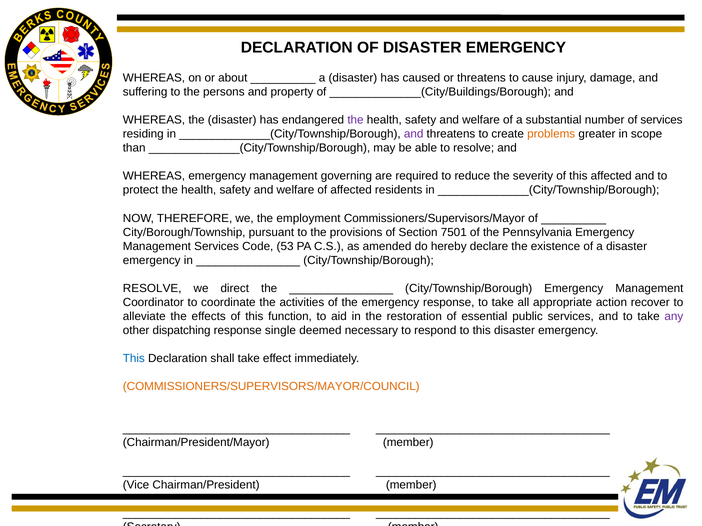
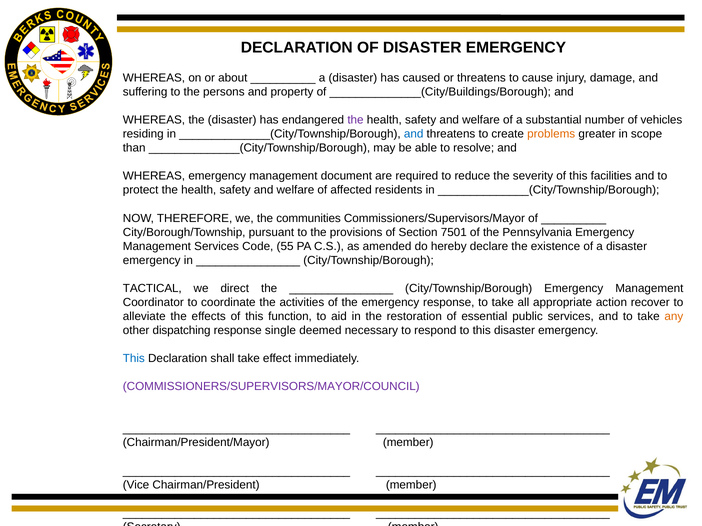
of services: services -> vehicles (661, 120)
and colour: purple -> blue (414, 134)
governing: governing -> document (346, 176)
this affected: affected -> facilities (611, 176)
employment: employment -> communities (309, 218)
53: 53 -> 55 (285, 246)
RESOLVE: RESOLVE -> TACTICAL (152, 289)
any colour: purple -> orange (674, 317)
COMMISSIONERS/SUPERVISORS/MAYOR/COUNCIL colour: orange -> purple (271, 387)
